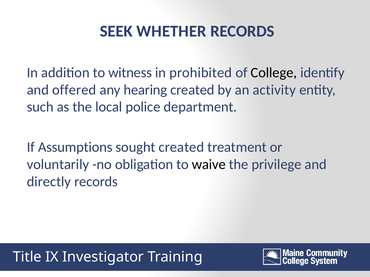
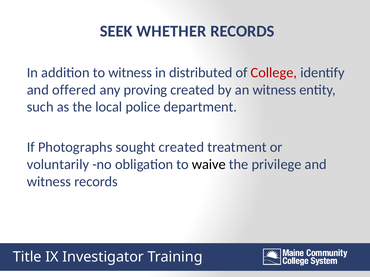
prohibited: prohibited -> distributed (201, 73)
College colour: black -> red (274, 73)
hearing: hearing -> proving (145, 90)
an activity: activity -> witness (274, 90)
Assumptions: Assumptions -> Photographs (75, 147)
directly: directly -> witness (49, 182)
